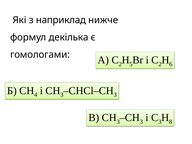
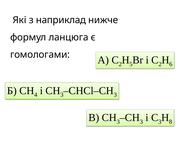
декілька: декілька -> ланцюга (69, 37)
